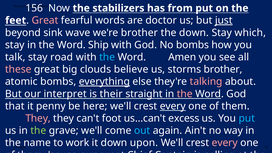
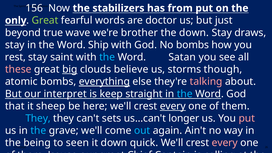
feet: feet -> only (16, 20)
Great colour: pink -> light green (45, 20)
just underline: present -> none (224, 20)
sink: sink -> true (53, 33)
which: which -> draws (250, 33)
talk: talk -> rest (15, 57)
road: road -> saint (62, 57)
Amen: Amen -> Satan (182, 57)
big underline: none -> present (70, 69)
storms brother: brother -> though (223, 69)
their: their -> keep (111, 94)
the colour: pink -> light blue (185, 94)
penny: penny -> sheep (51, 106)
They colour: pink -> light blue (38, 118)
foot: foot -> sets (112, 118)
excess: excess -> longer (184, 118)
put colour: light blue -> pink (247, 118)
the colour: light green -> light blue (38, 131)
name: name -> being (37, 143)
work: work -> seen (77, 143)
upon: upon -> quick (144, 143)
